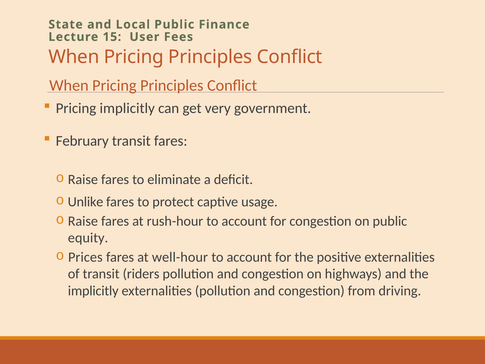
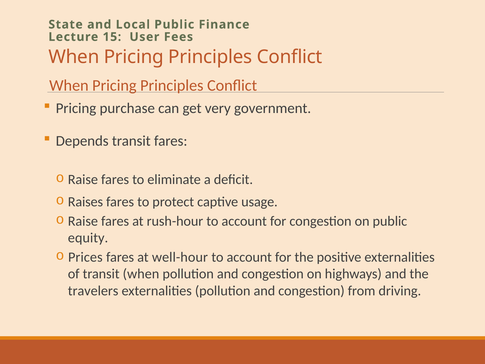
Pricing implicitly: implicitly -> purchase (127, 108)
February: February -> Depends (82, 141)
Unlike: Unlike -> Raises (85, 202)
transit riders: riders -> when (141, 274)
implicitly: implicitly -> travelers (93, 291)
